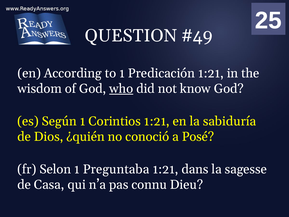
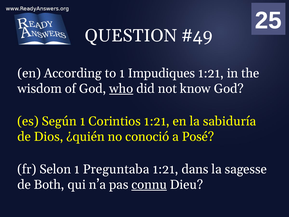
Predicación: Predicación -> Impudiques (161, 73)
Casa: Casa -> Both (49, 184)
connu underline: none -> present (149, 184)
